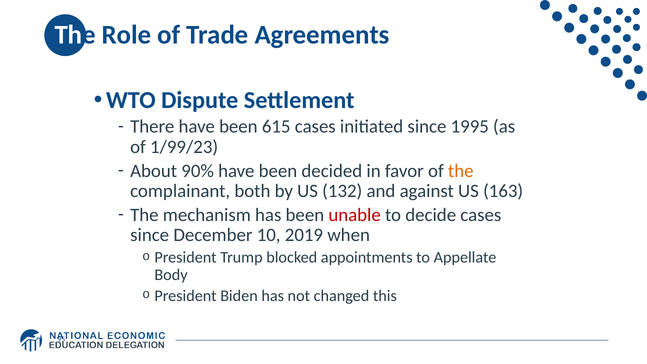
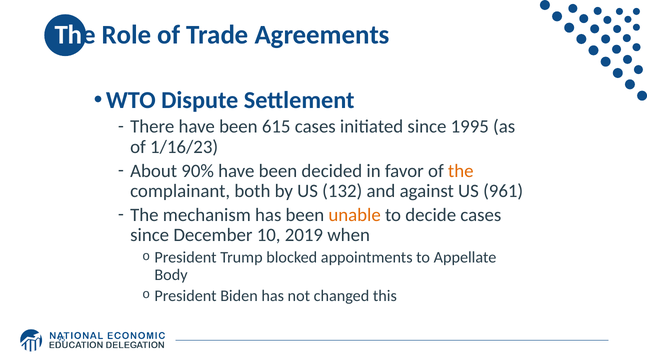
1/99/23: 1/99/23 -> 1/16/23 (184, 147)
163: 163 -> 961 (503, 191)
unable colour: red -> orange (355, 215)
